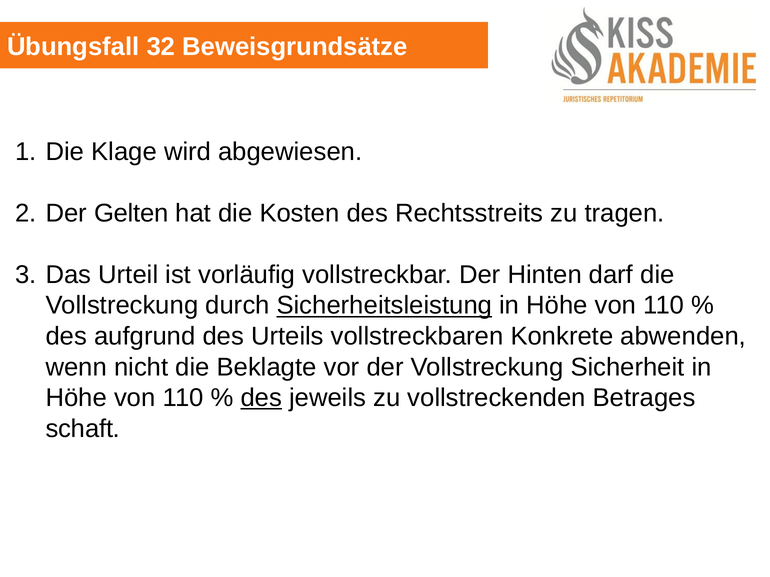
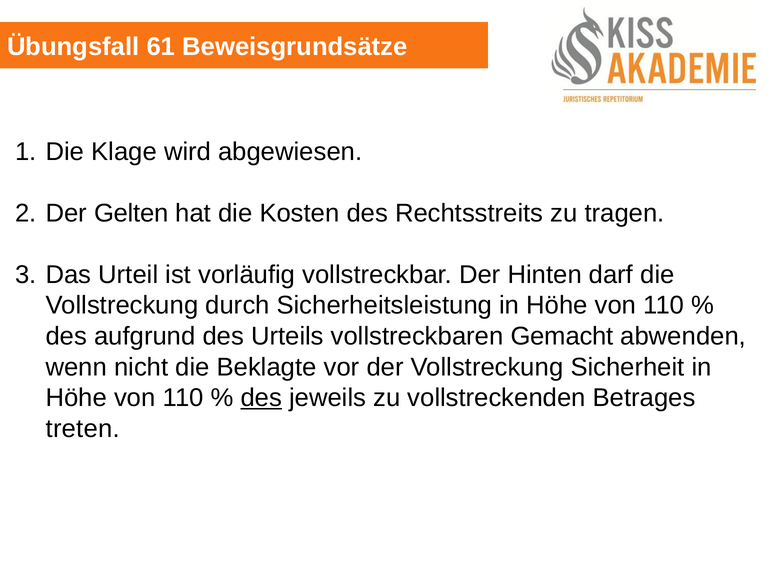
32: 32 -> 61 (161, 47)
Sicherheitsleistung underline: present -> none (384, 306)
Konkrete: Konkrete -> Gemacht (562, 337)
schaft: schaft -> treten (83, 429)
